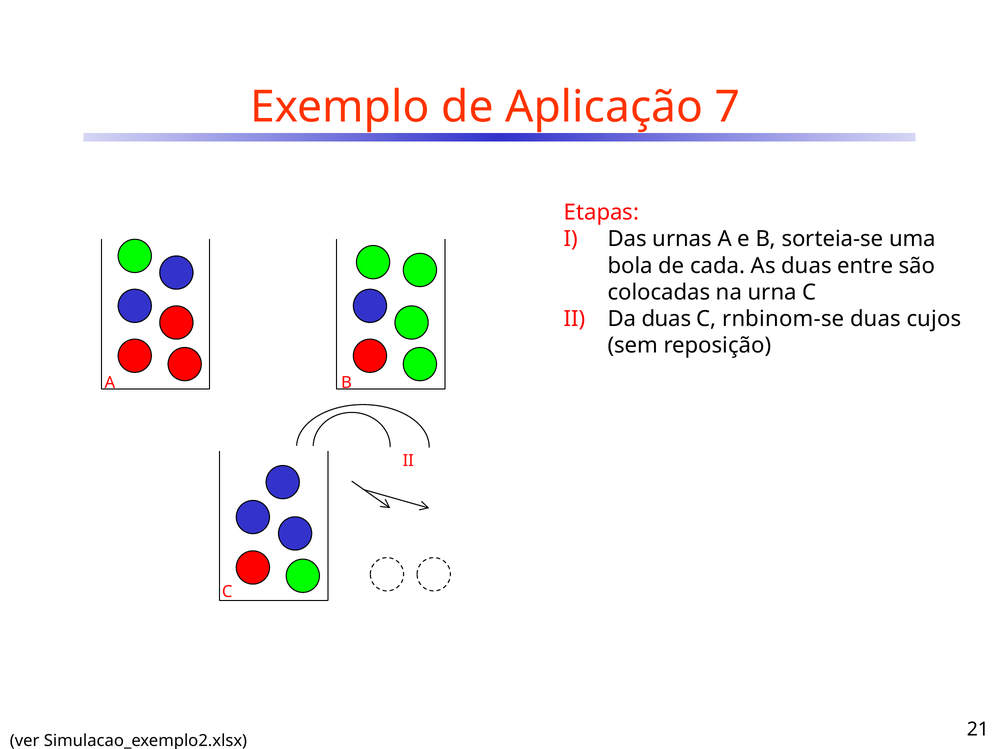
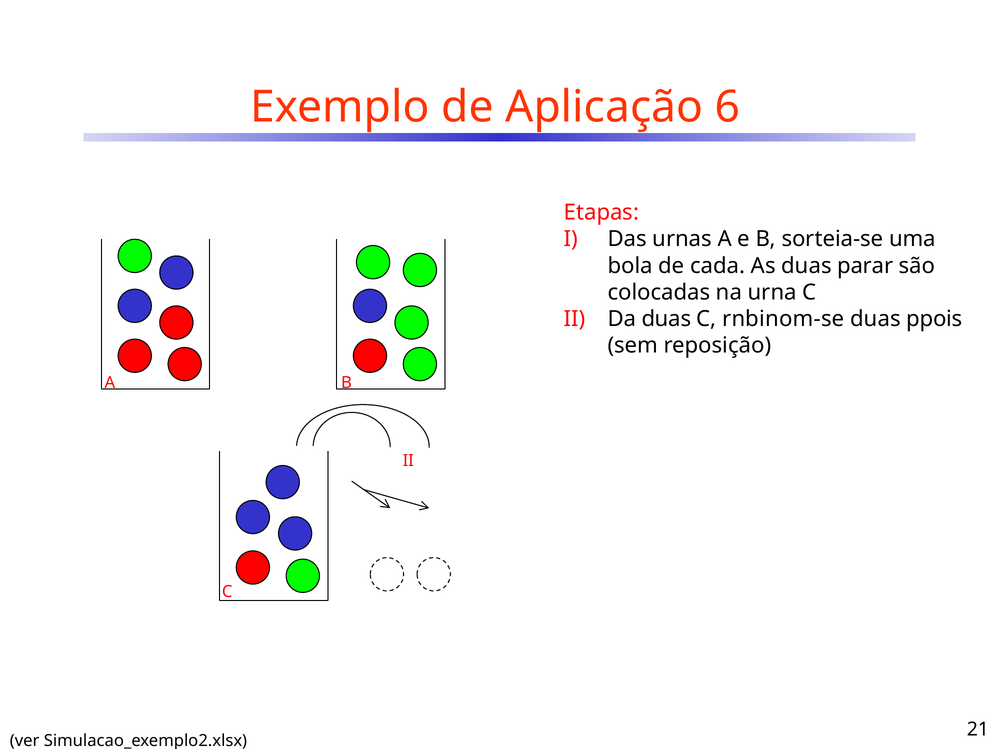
7: 7 -> 6 (727, 107)
entre: entre -> parar (865, 266)
cujos: cujos -> ppois (934, 319)
